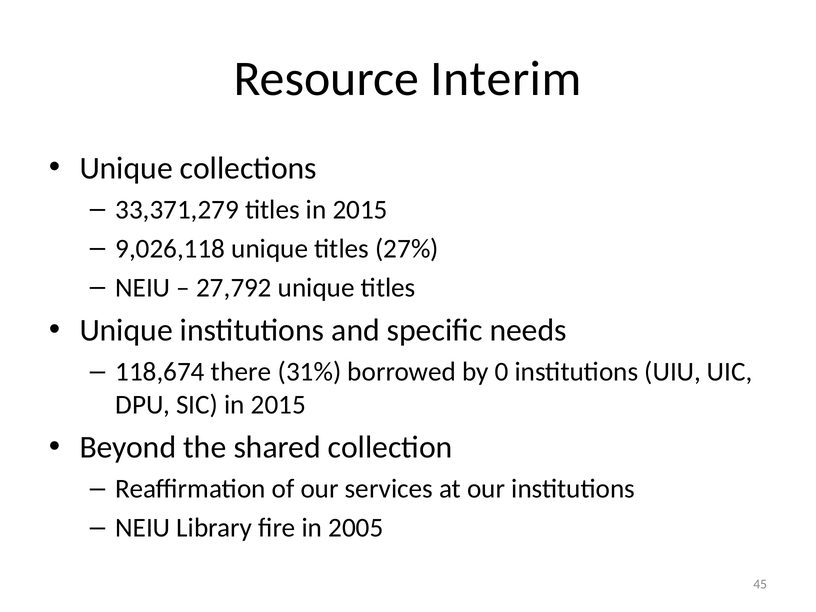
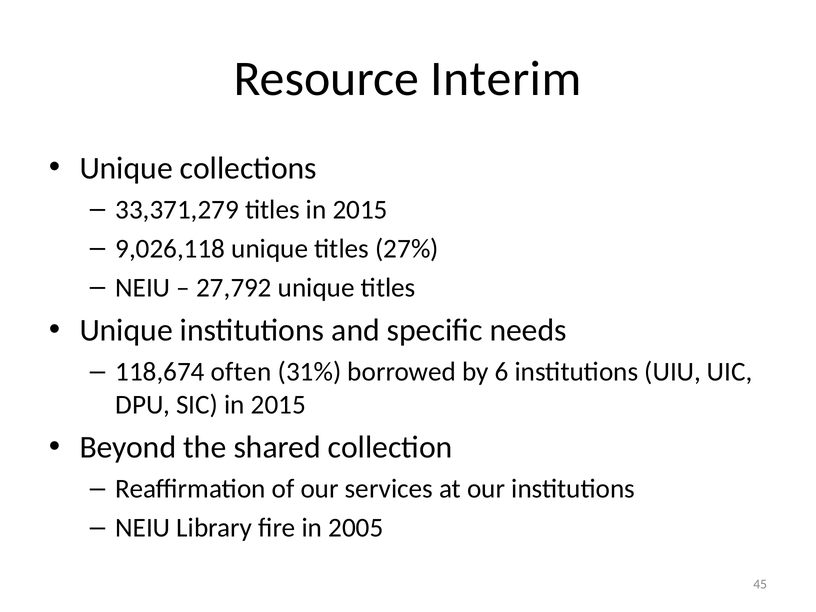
there: there -> often (241, 372)
0: 0 -> 6 (502, 372)
